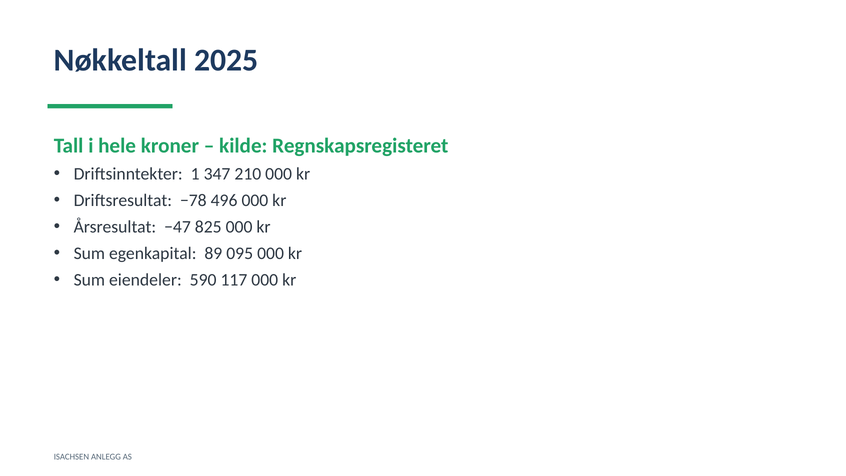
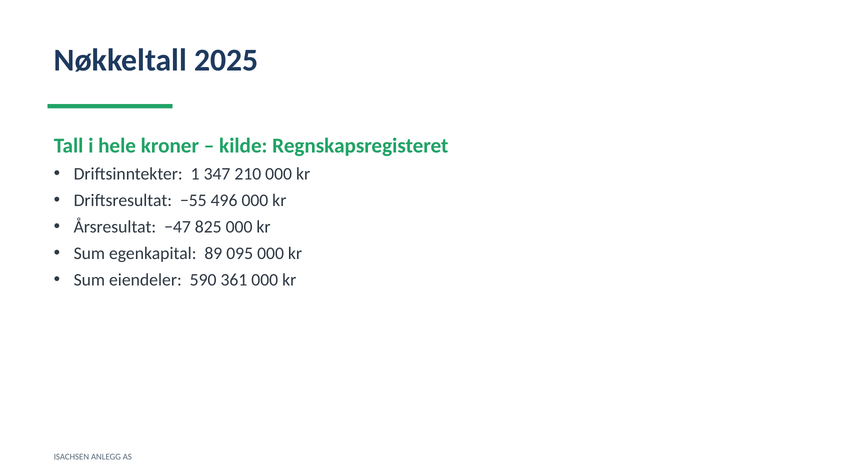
−78: −78 -> −55 (193, 200)
117: 117 -> 361 (234, 280)
